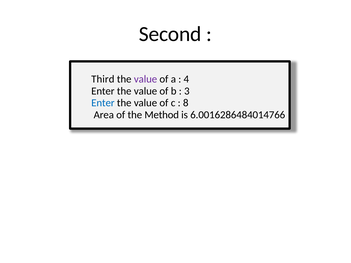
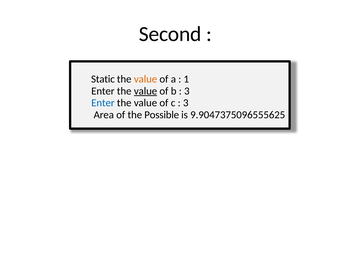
Third: Third -> Static (103, 79)
value colour: purple -> orange (146, 79)
4: 4 -> 1 (186, 79)
value underline: none -> present (146, 91)
8: 8 -> 3 (186, 103)
Method: Method -> Possible (162, 115)
6.0016286484014766: 6.0016286484014766 -> 9.9047375096555625 (238, 115)
